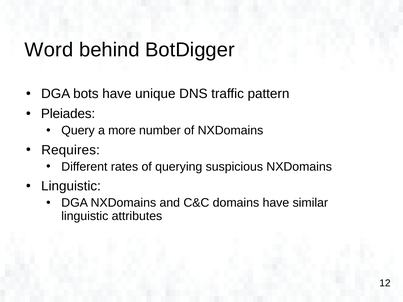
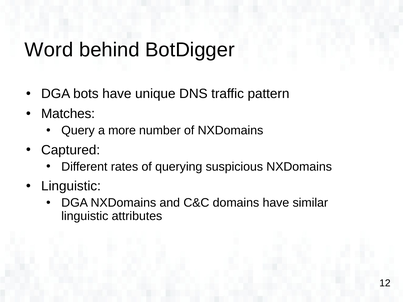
Pleiades: Pleiades -> Matches (68, 114)
Requires: Requires -> Captured (71, 150)
